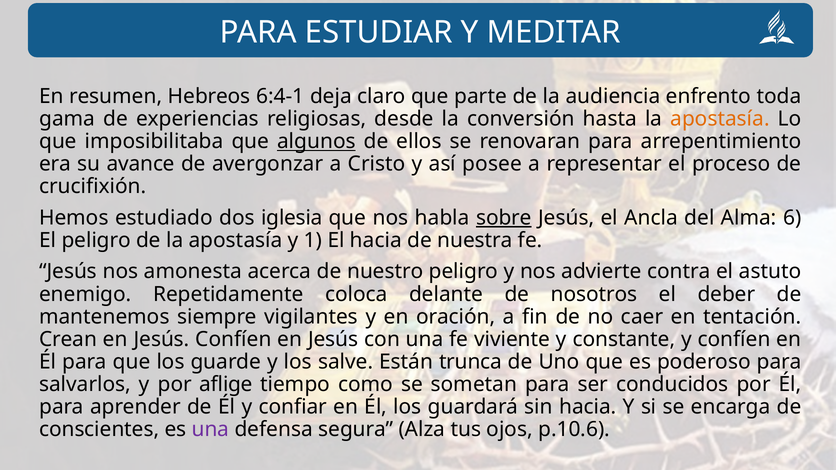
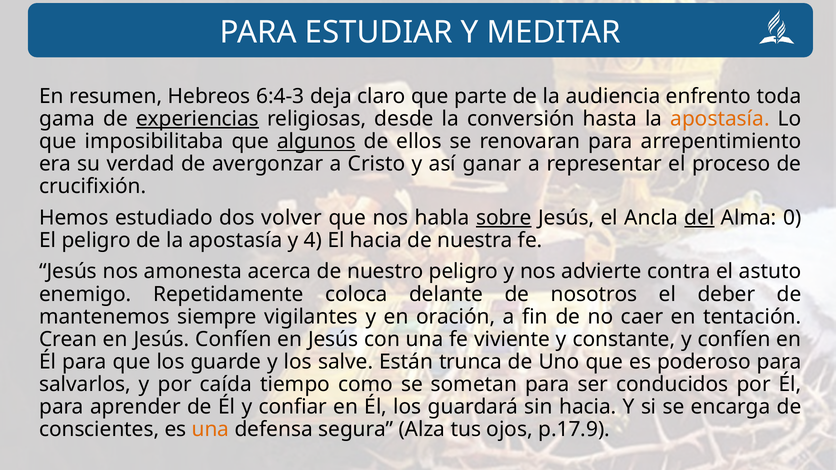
6:4-1: 6:4-1 -> 6:4-3 (280, 96)
experiencias underline: none -> present (198, 119)
avance: avance -> verdad (141, 164)
posee: posee -> ganar (492, 164)
iglesia: iglesia -> volver (292, 218)
del underline: none -> present (699, 218)
6: 6 -> 0 (792, 218)
1: 1 -> 4 (313, 240)
aflige: aflige -> caída (226, 385)
una colour: purple -> orange (210, 430)
p.10.6: p.10.6 -> p.17.9 (574, 430)
